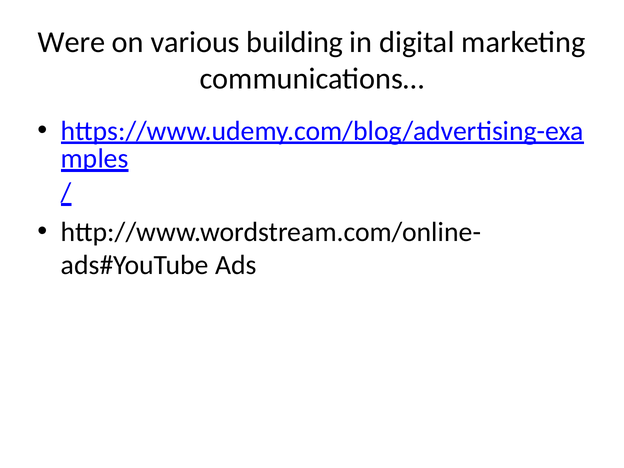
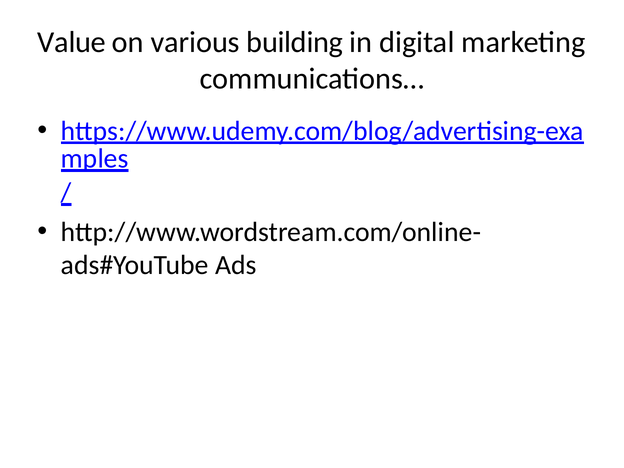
Were: Were -> Value (72, 42)
